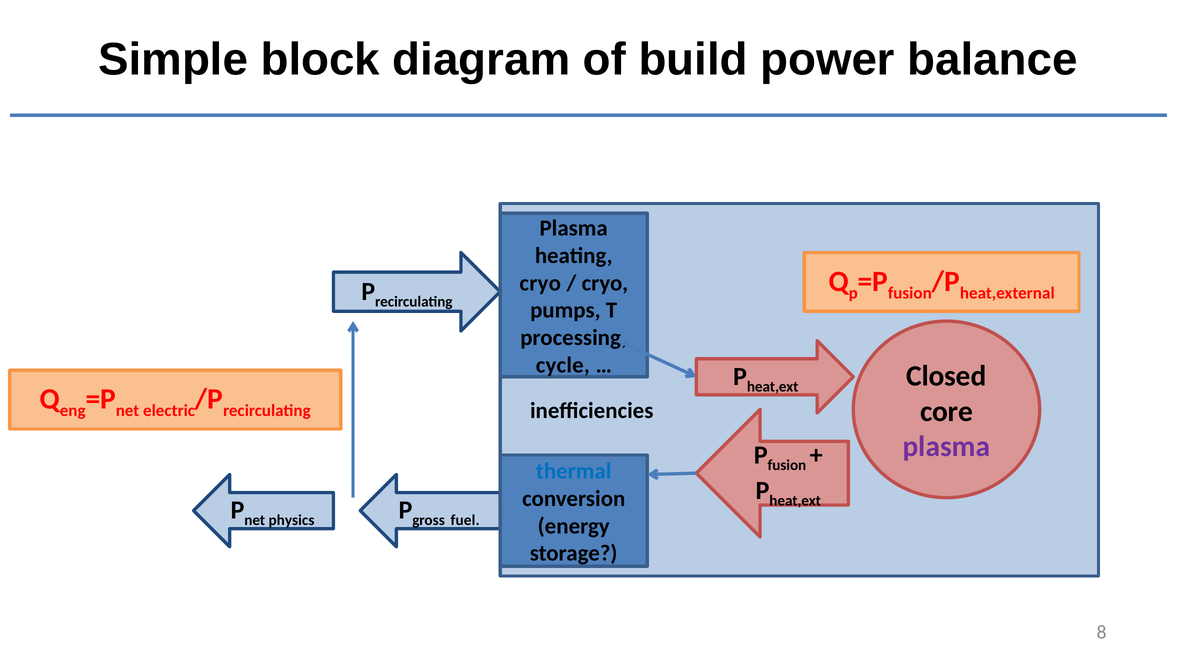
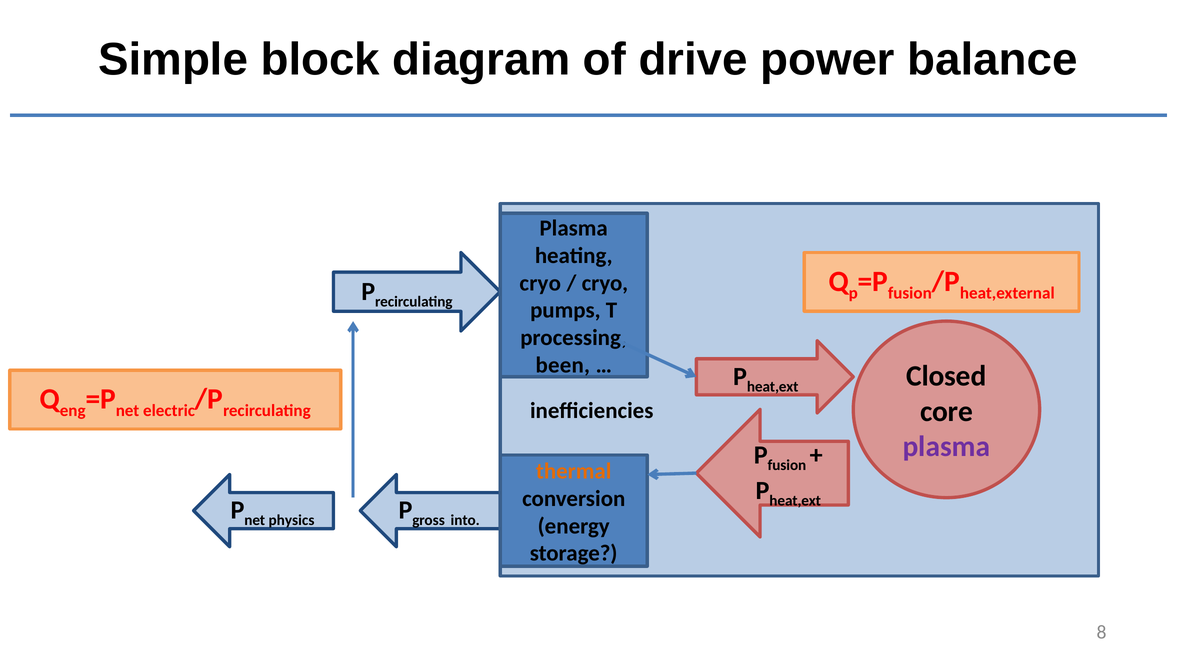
build: build -> drive (693, 60)
cycle: cycle -> been (563, 365)
thermal colour: blue -> orange (574, 471)
fuel: fuel -> into (465, 520)
